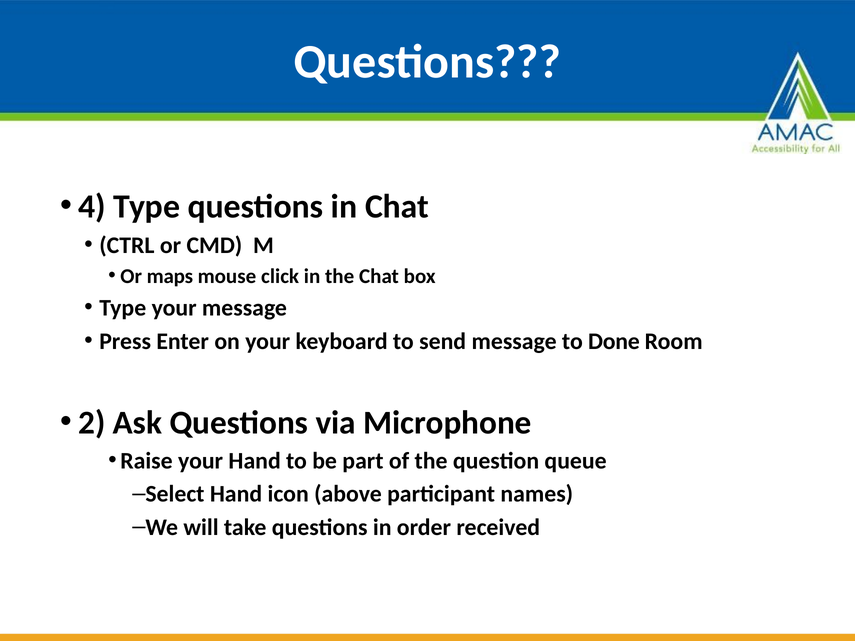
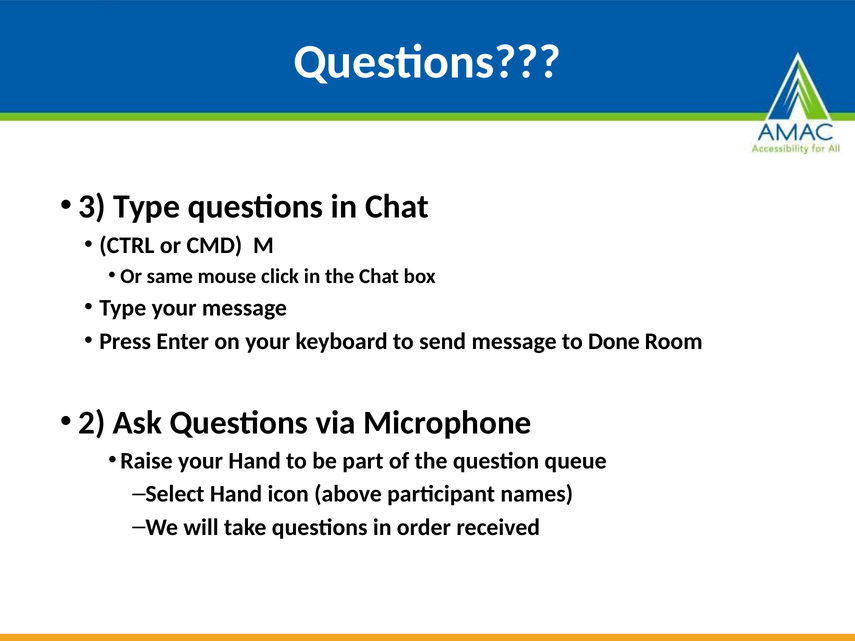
4: 4 -> 3 (92, 207)
maps: maps -> same (170, 276)
